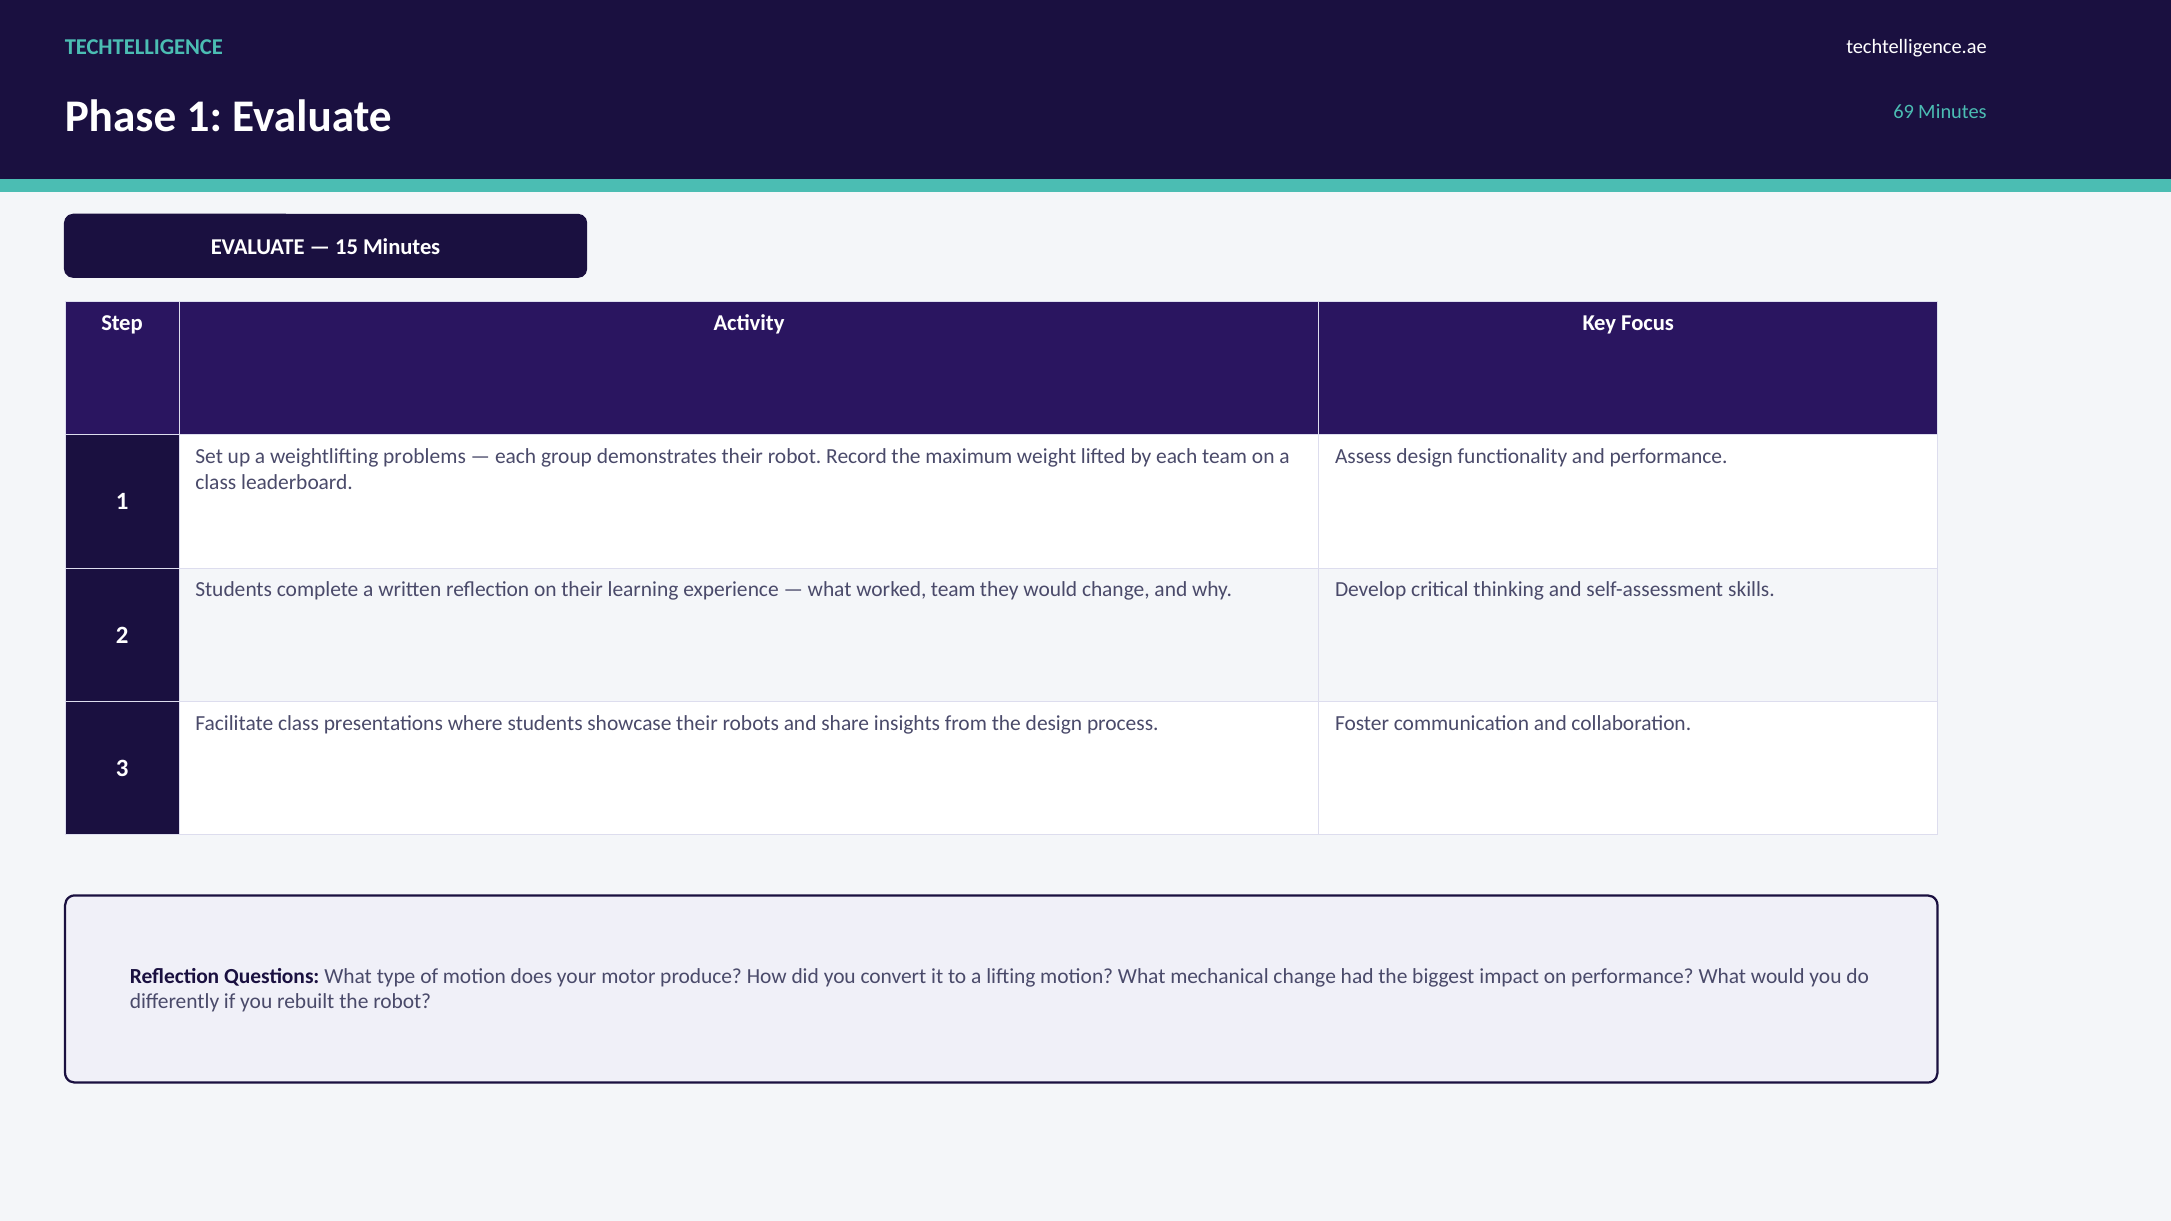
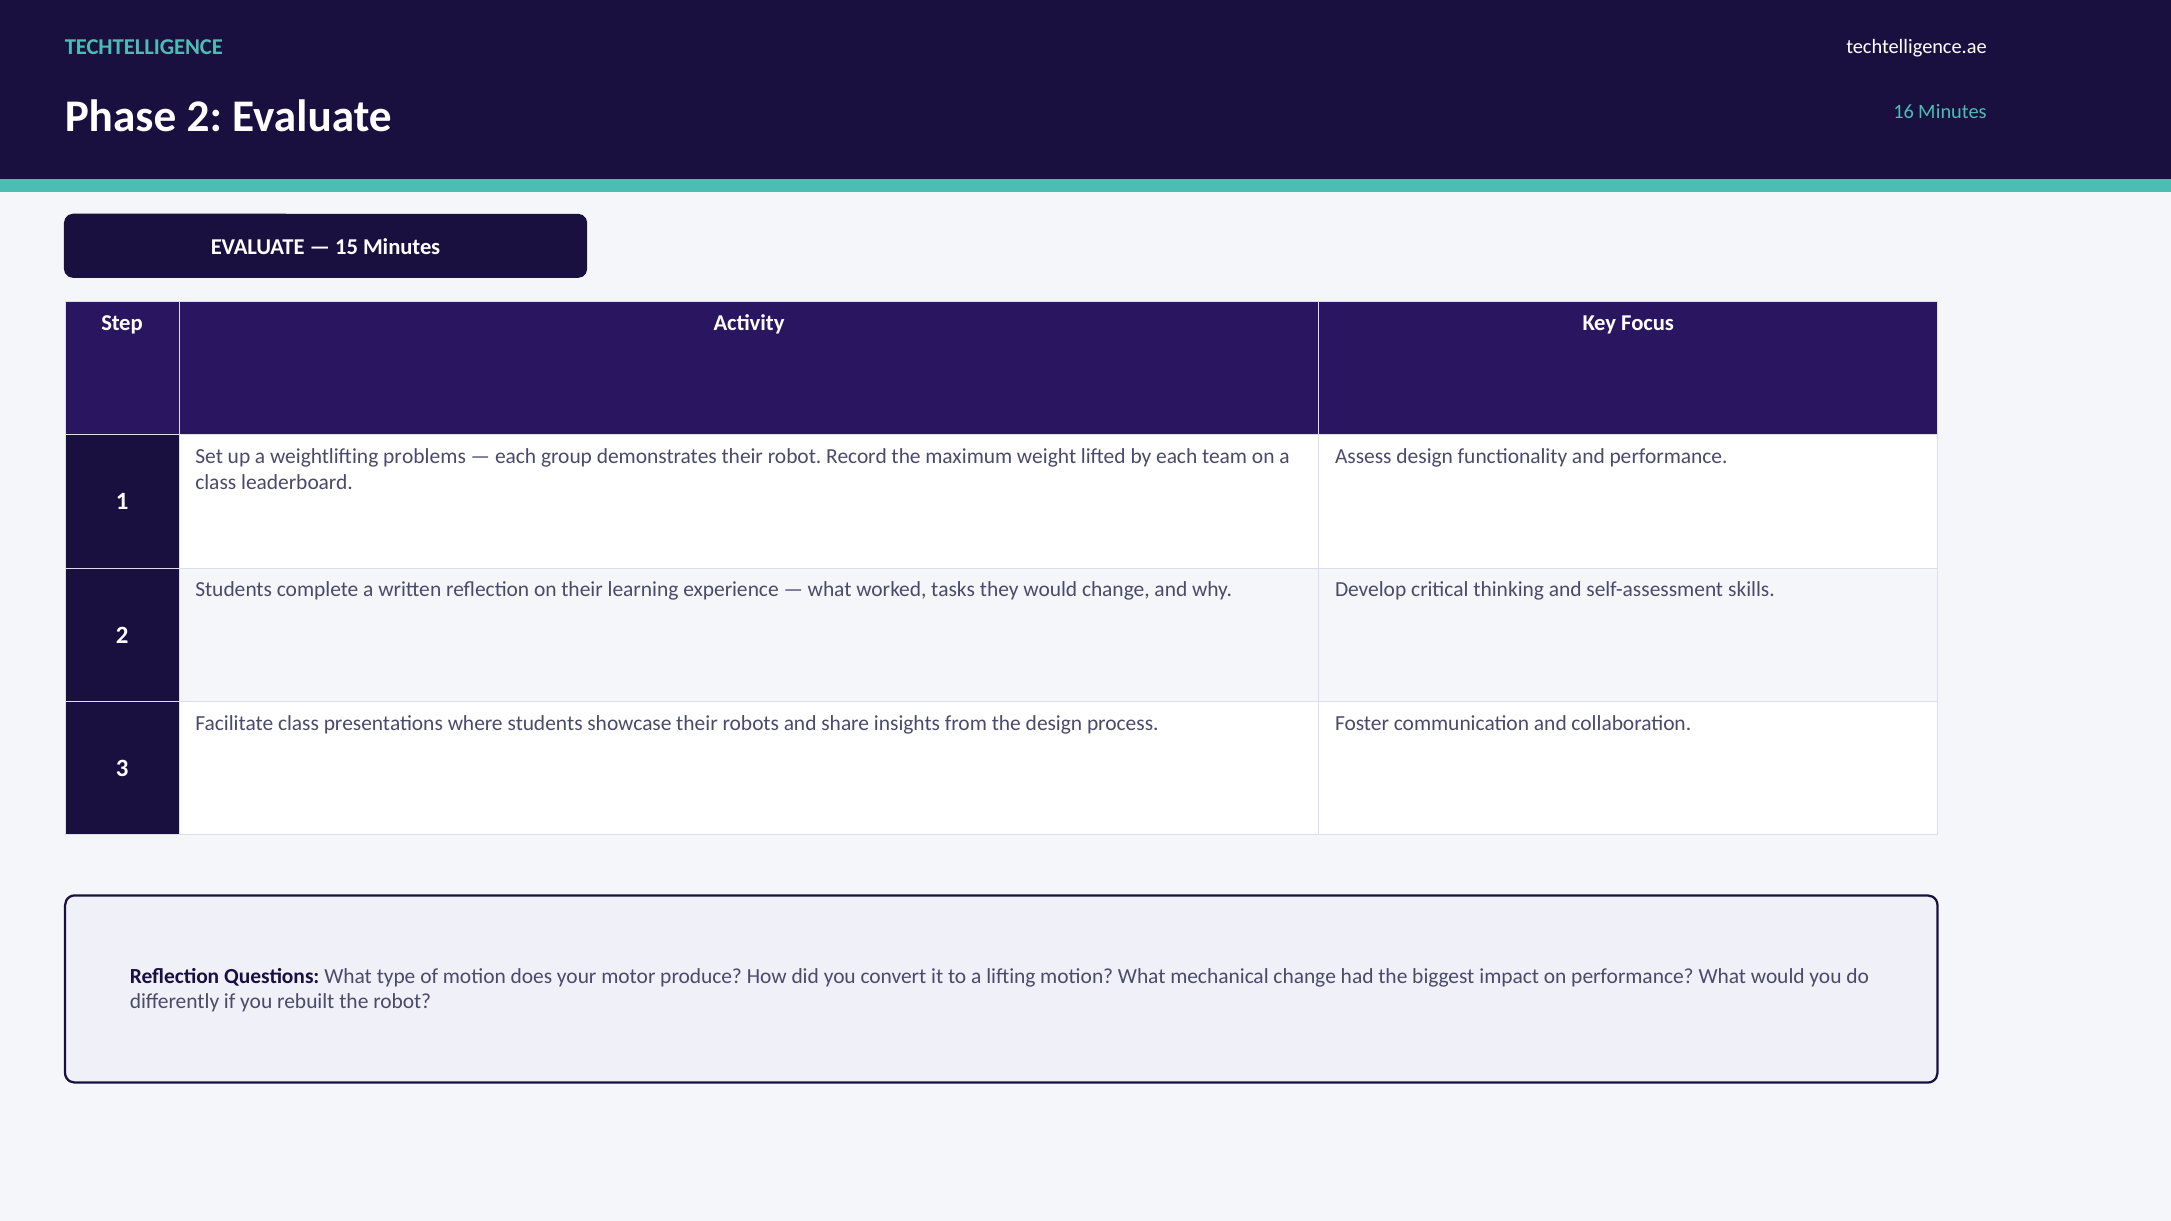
Phase 1: 1 -> 2 (204, 116)
69: 69 -> 16 (1904, 112)
worked team: team -> tasks (953, 590)
